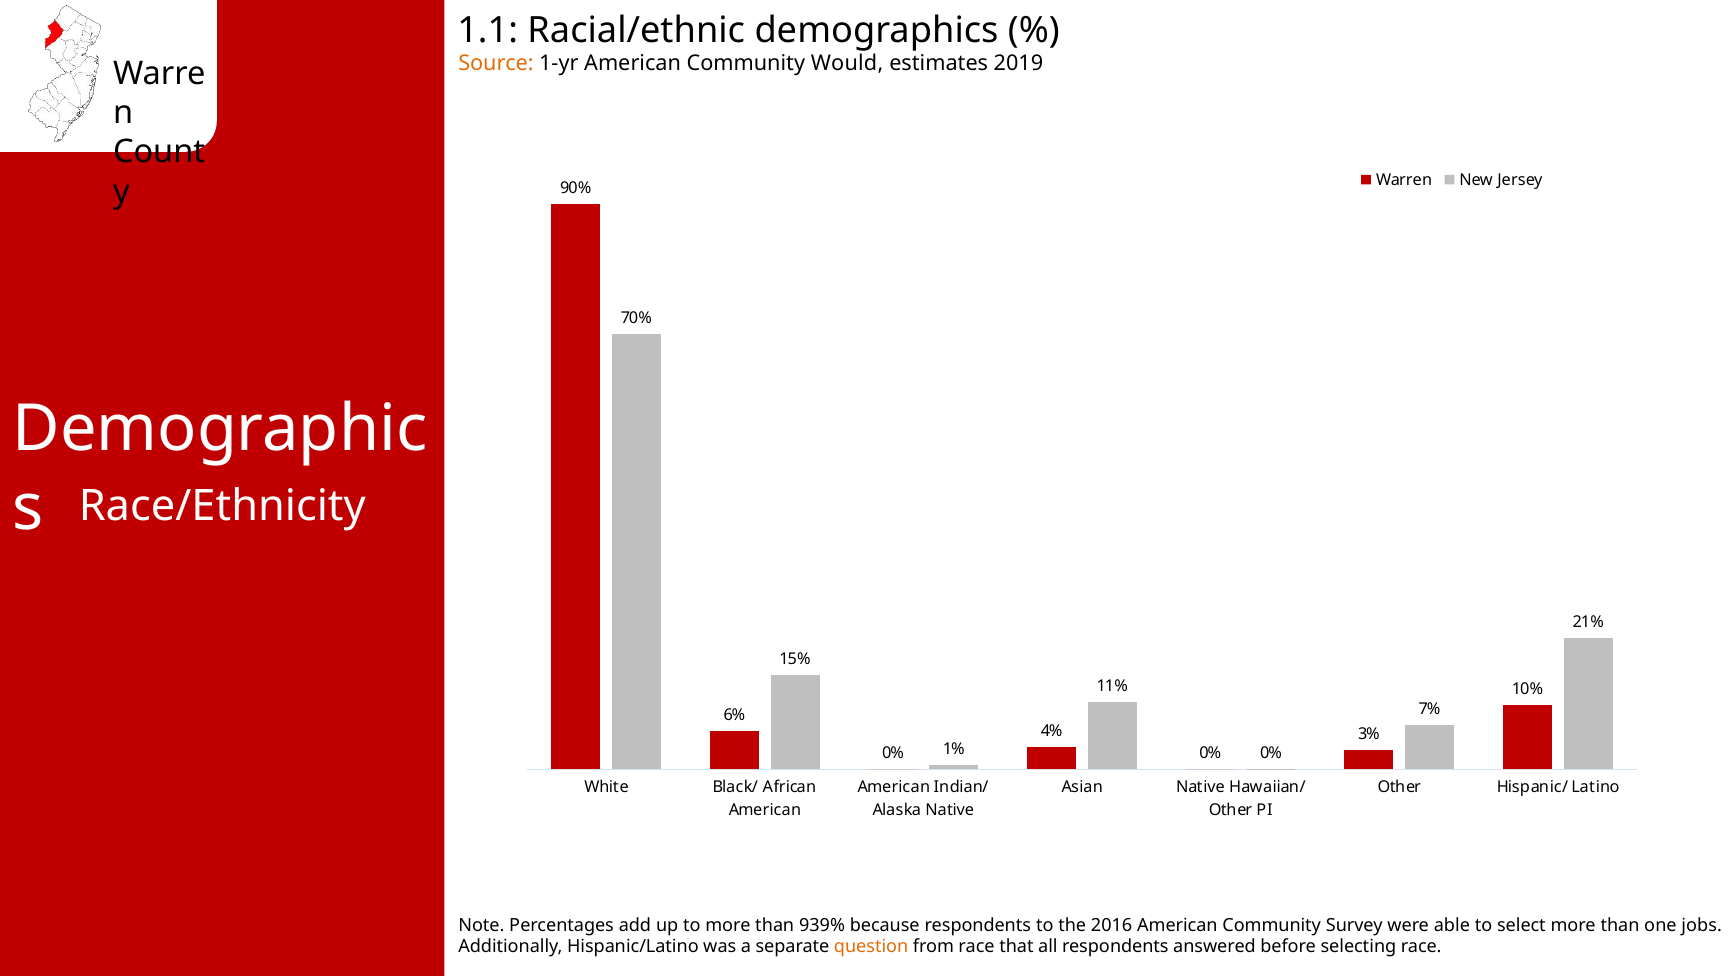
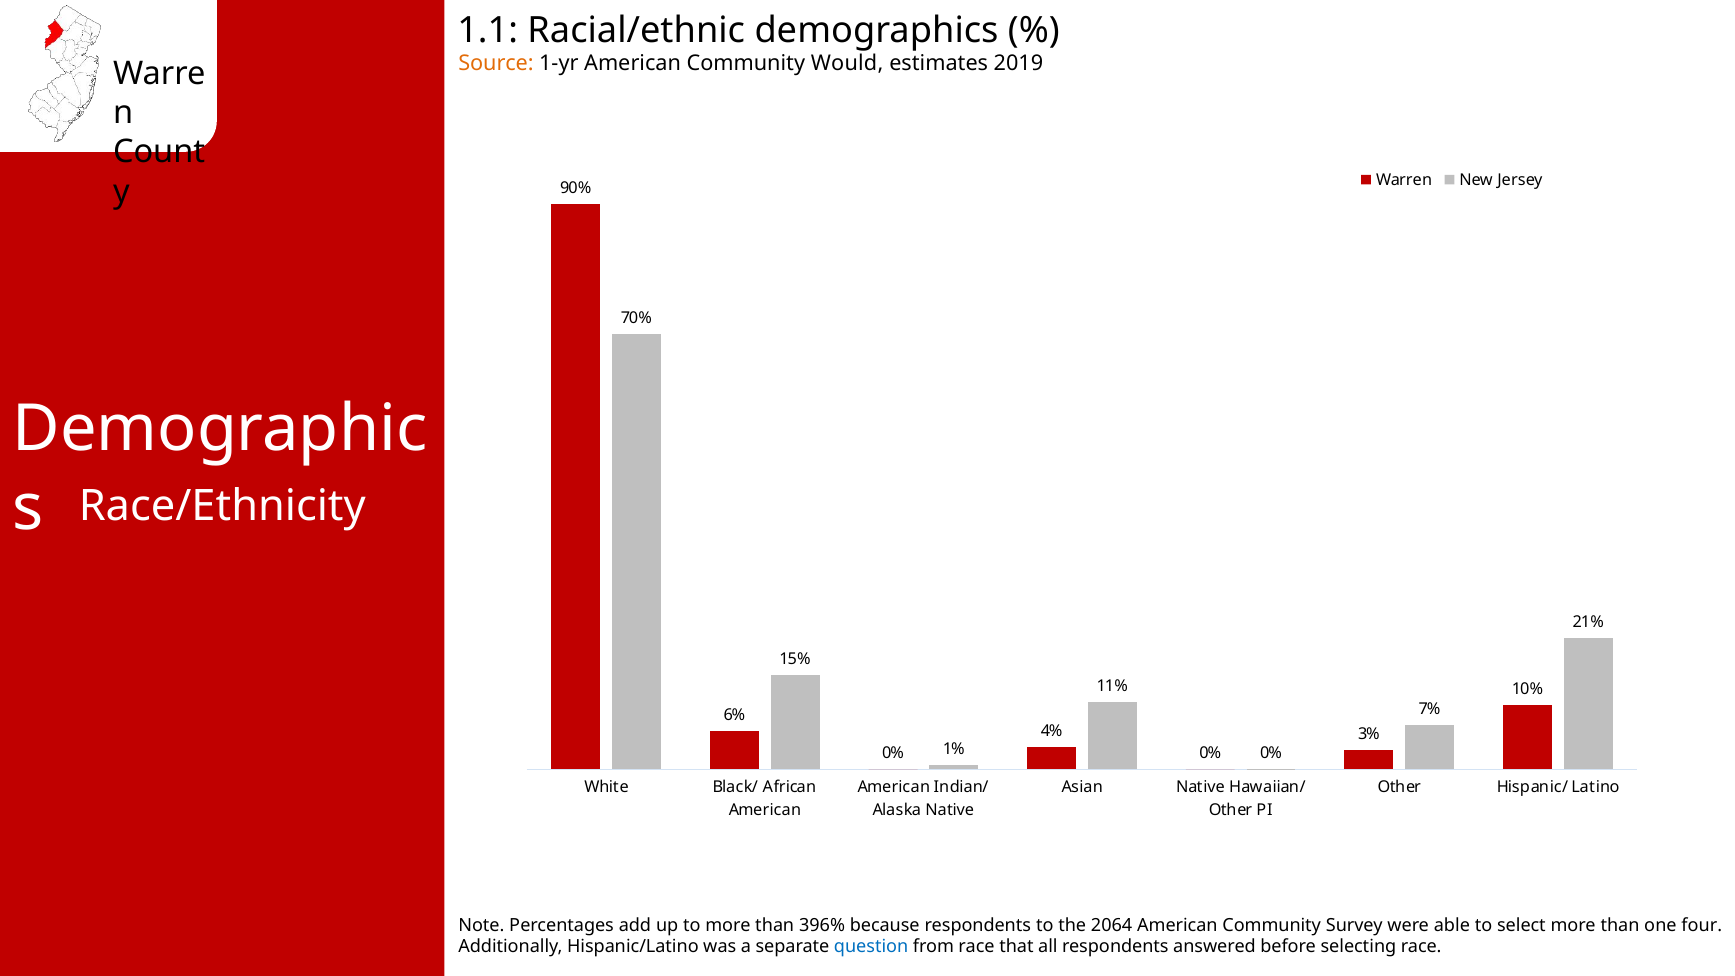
939%: 939% -> 396% (822, 925)
2016: 2016 -> 2064 (1112, 925)
jobs: jobs -> four (1702, 925)
question colour: orange -> blue (871, 947)
